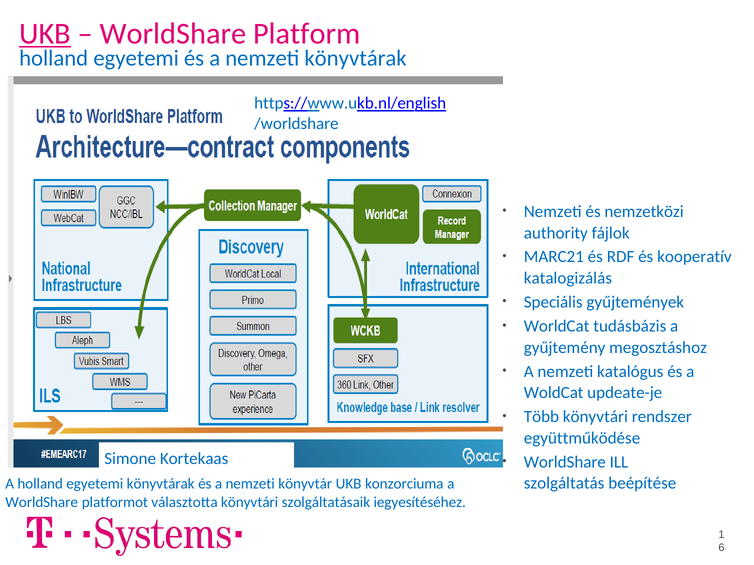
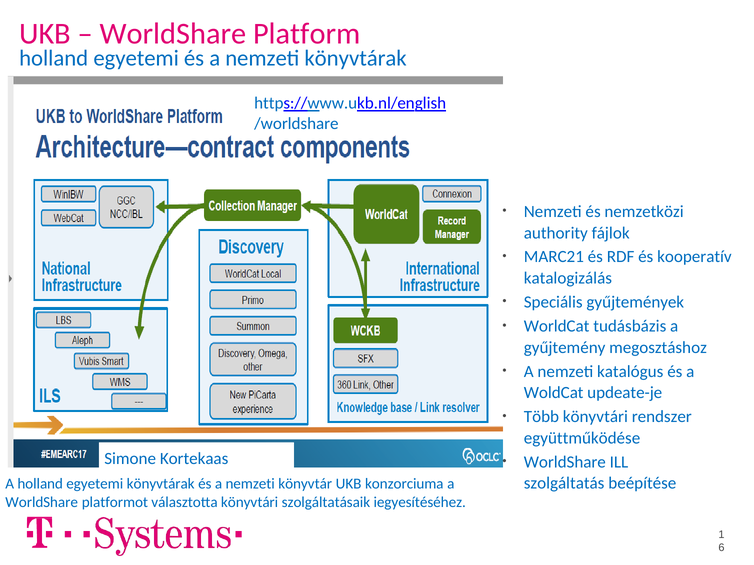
UKB underline: present -> none (45, 34)
